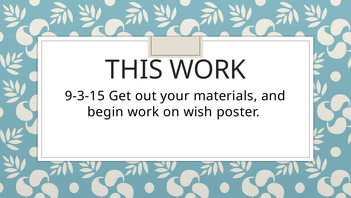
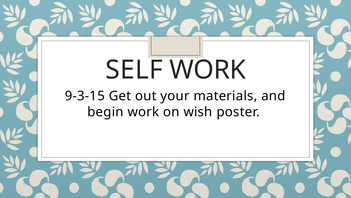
THIS: THIS -> SELF (134, 70)
